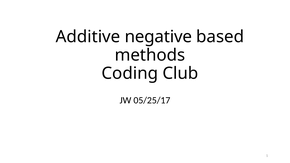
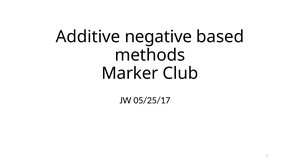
Coding: Coding -> Marker (130, 73)
